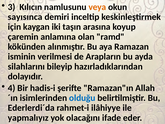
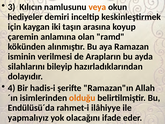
sayısınca: sayısınca -> hediyeler (25, 17)
olduğu colour: blue -> orange (82, 98)
Ederlerdi´da: Ederlerdi´da -> Endülüsü´da (31, 108)
